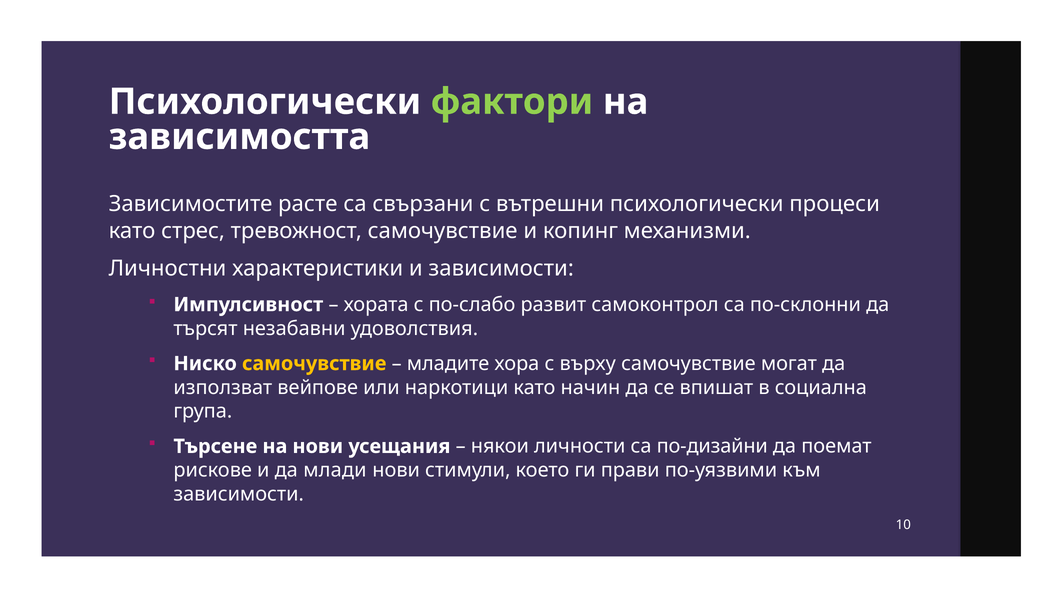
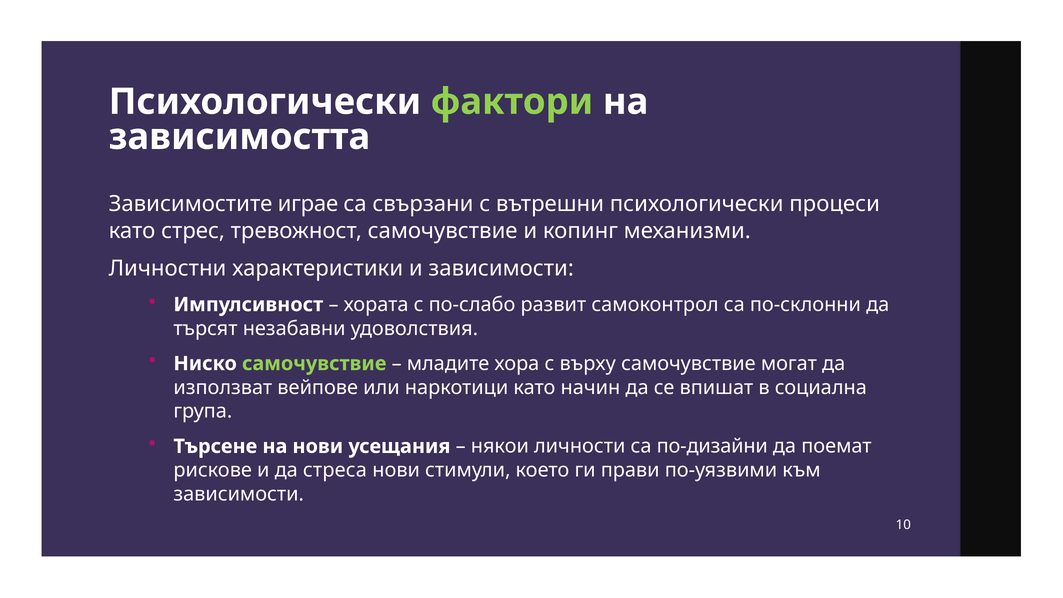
расте: расте -> играе (308, 204)
самочувствие colour: yellow -> light green (314, 364)
млади: млади -> стреса (335, 470)
